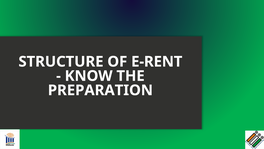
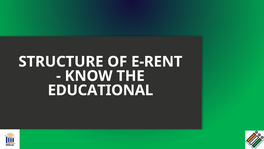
PREPARATION: PREPARATION -> EDUCATIONAL (100, 90)
